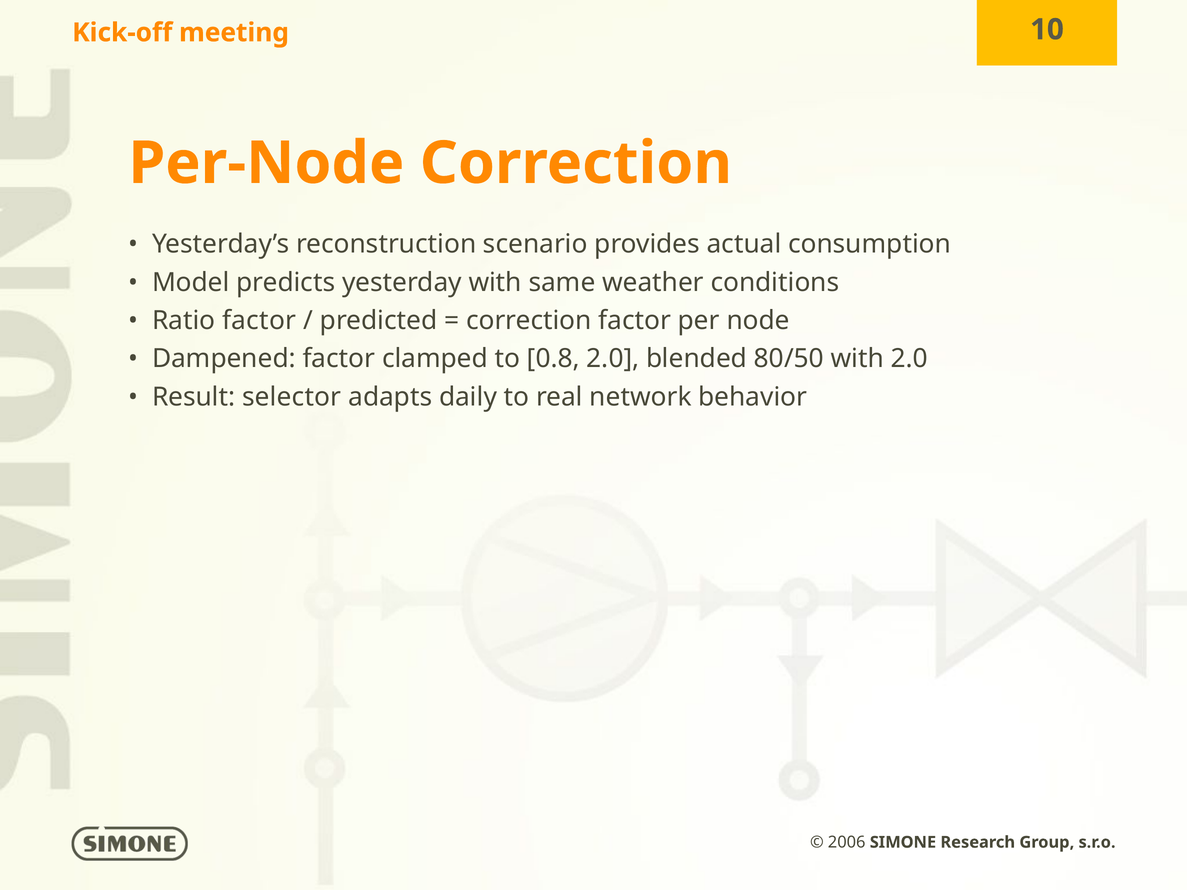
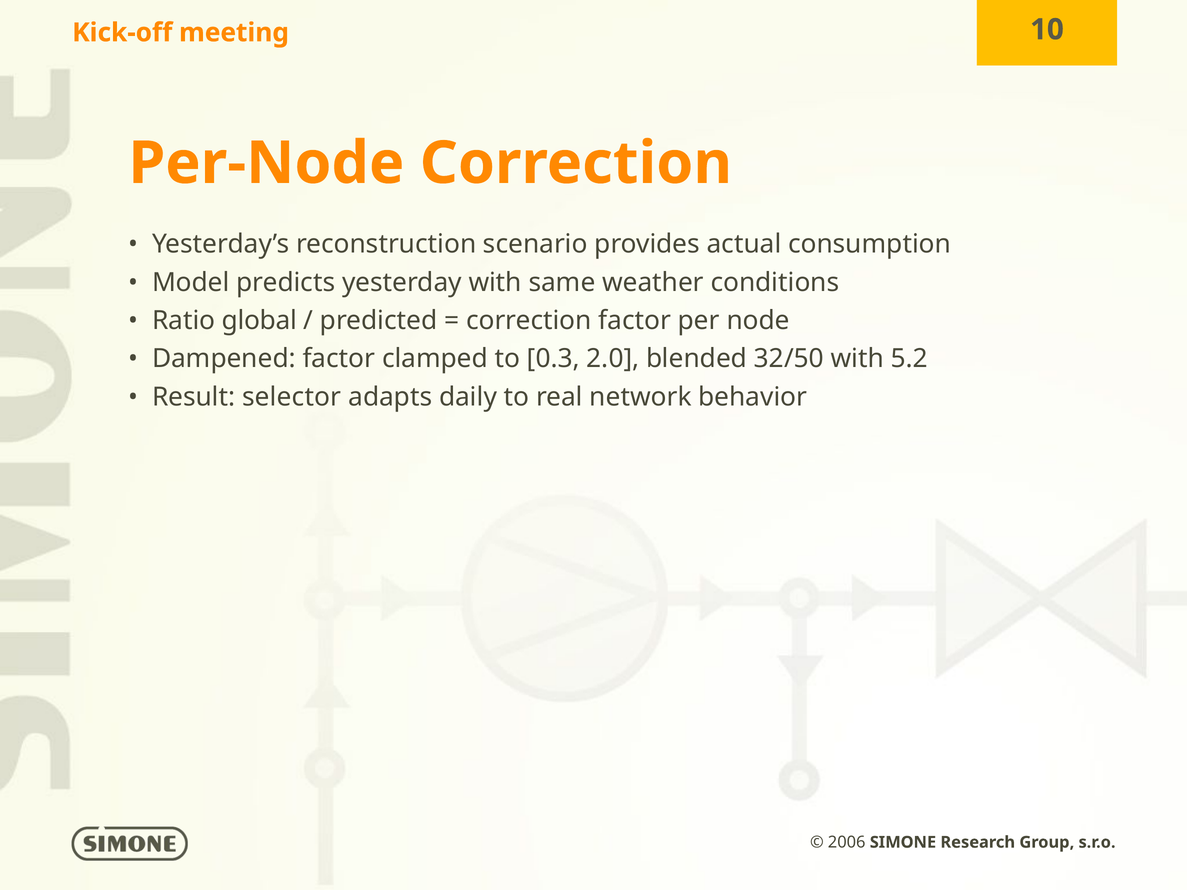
Ratio factor: factor -> global (259, 321)
0.8: 0.8 -> 0.3 (553, 359)
80/50: 80/50 -> 32/50 (789, 359)
with 2.0: 2.0 -> 5.2 (909, 359)
